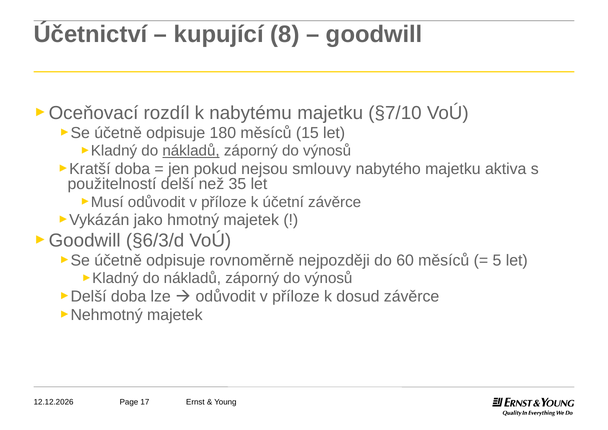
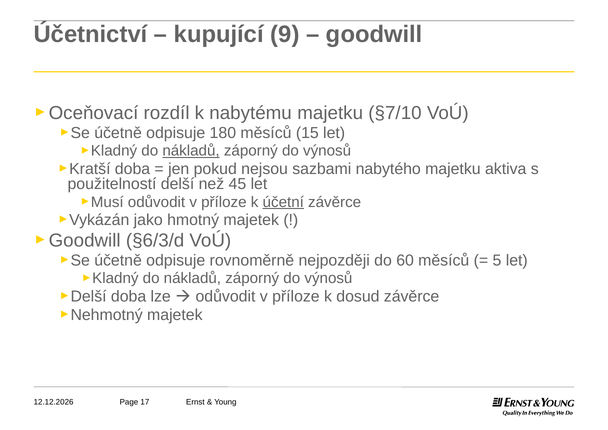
8: 8 -> 9 (285, 35)
smlouvy: smlouvy -> sazbami (322, 169)
35: 35 -> 45 (237, 184)
účetní underline: none -> present (283, 202)
